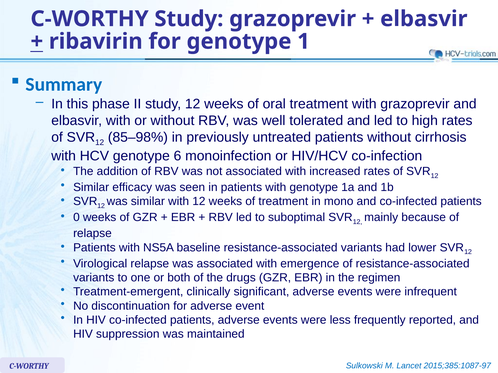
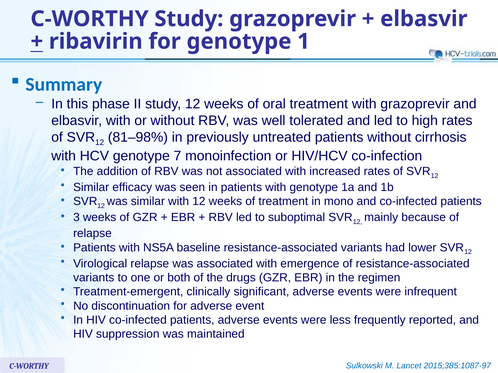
85–98%: 85–98% -> 81–98% (138, 137)
6: 6 -> 7 (177, 156)
0: 0 -> 3 (76, 218)
